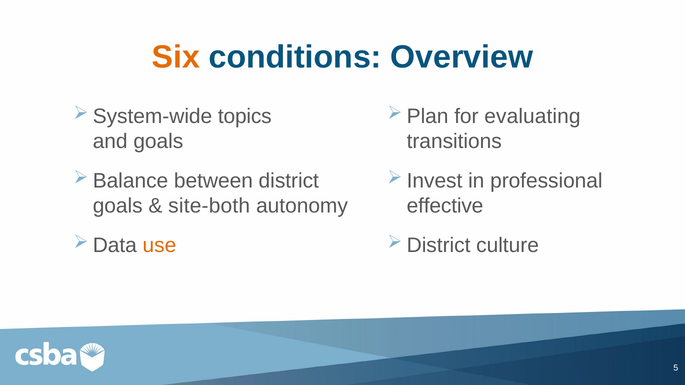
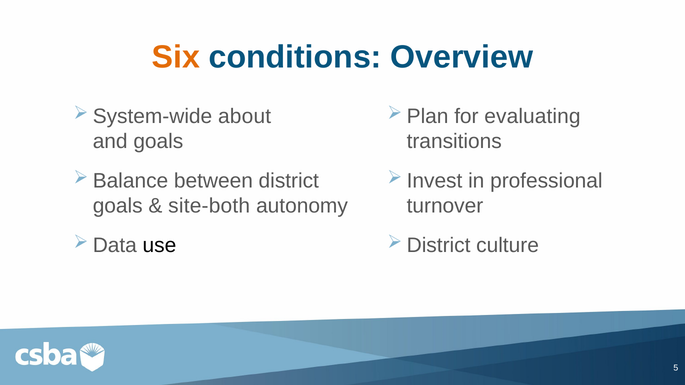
topics: topics -> about (245, 116)
effective: effective -> turnover (445, 206)
use colour: orange -> black (159, 245)
